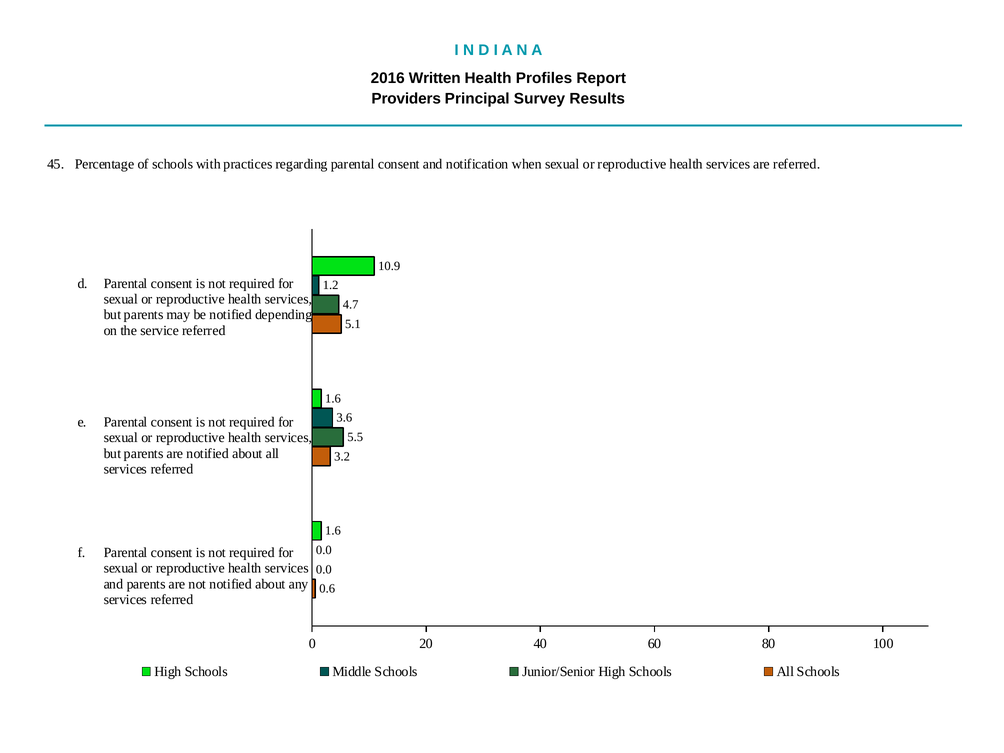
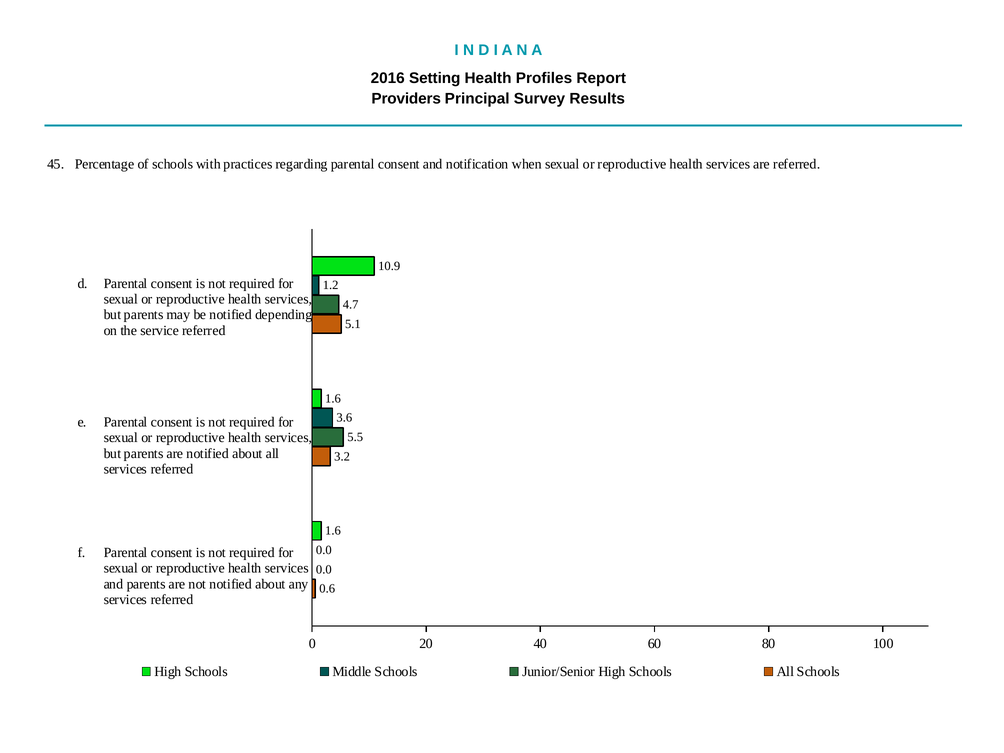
Written: Written -> Setting (435, 78)
